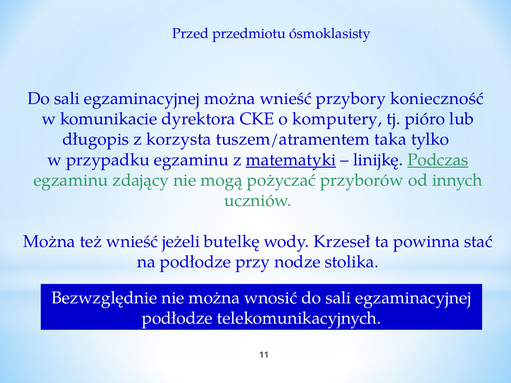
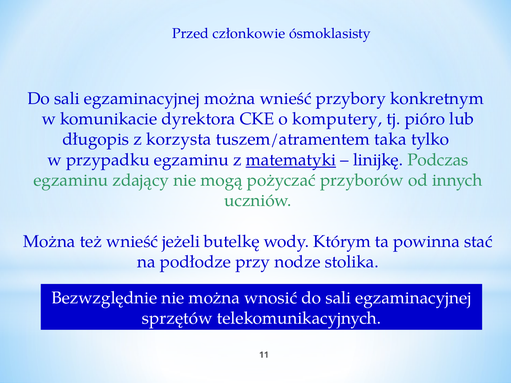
przedmiotu: przedmiotu -> członkowie (249, 33)
konieczność: konieczność -> konkretnym (437, 99)
Podczas underline: present -> none (438, 160)
Krzeseł: Krzeseł -> Którym (342, 242)
podłodze: podłodze -> sprzętów (177, 318)
